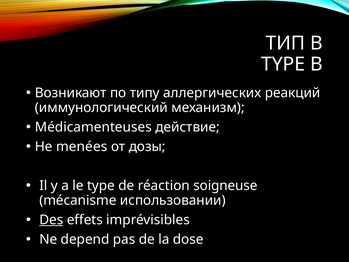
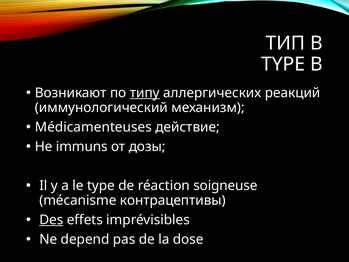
типу underline: none -> present (145, 93)
menées: menées -> immuns (82, 146)
использовании: использовании -> контрацептивы (173, 200)
